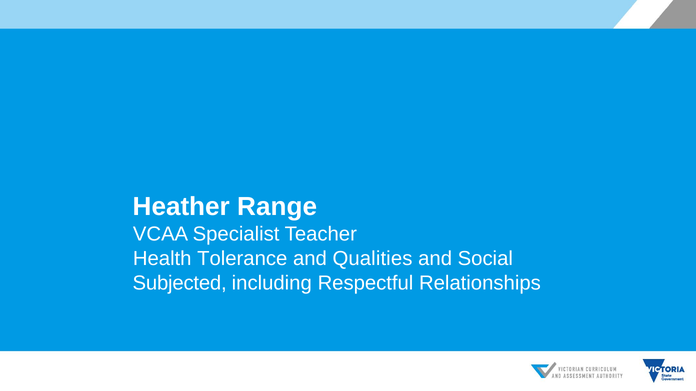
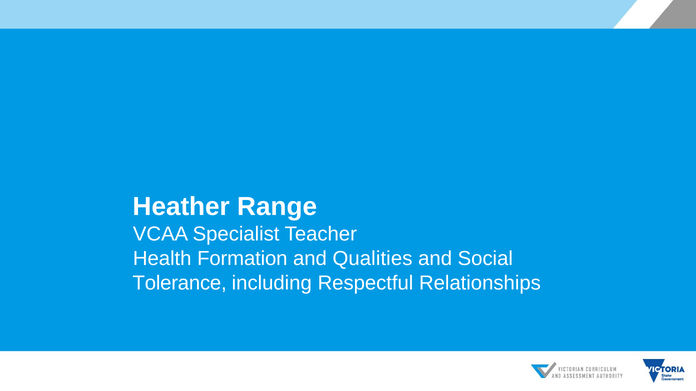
Tolerance: Tolerance -> Formation (242, 259)
Subjected: Subjected -> Tolerance (180, 283)
